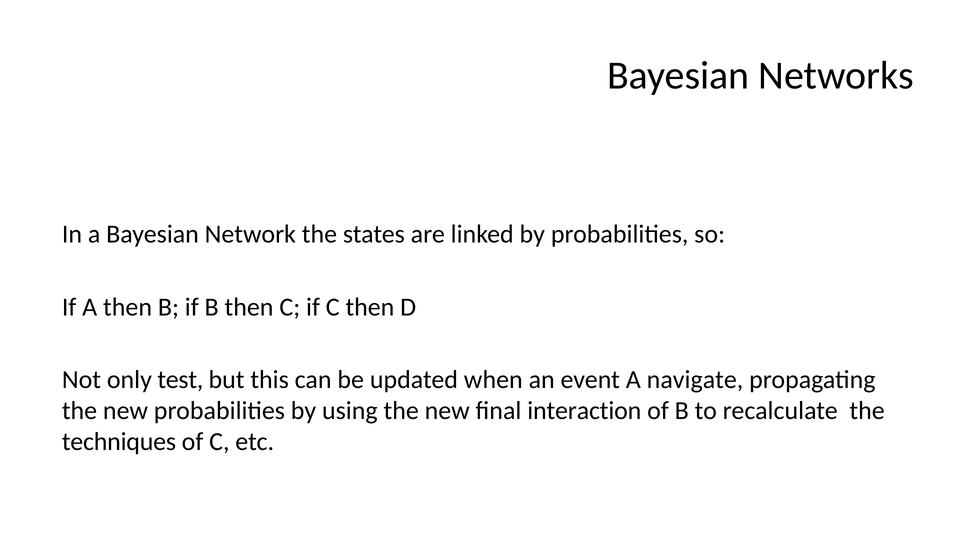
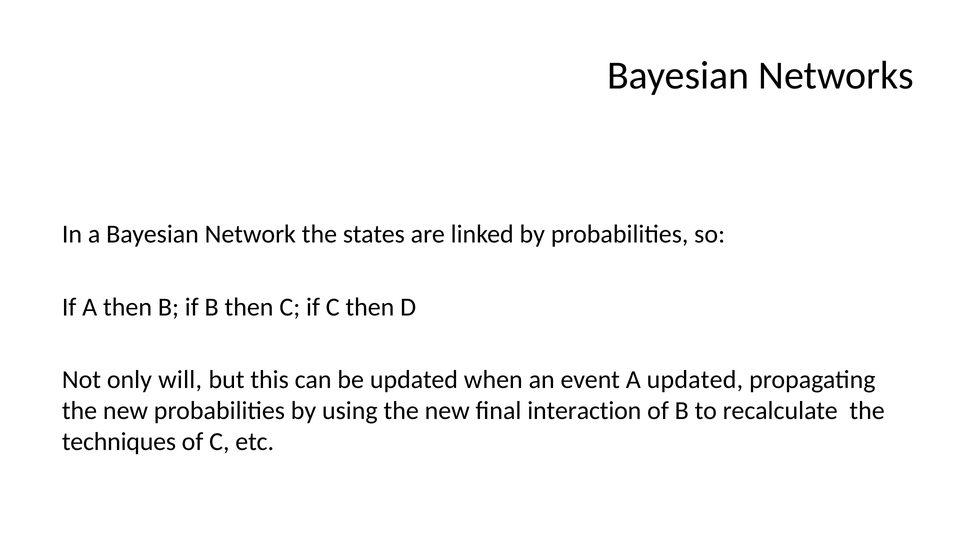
test: test -> will (180, 380)
A navigate: navigate -> updated (695, 380)
